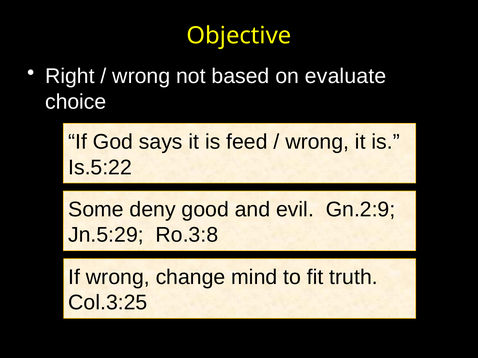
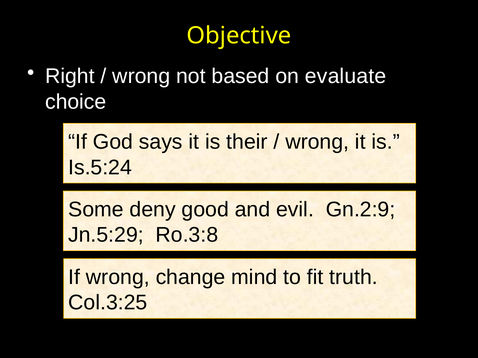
feed: feed -> their (247, 142)
Is.5:22: Is.5:22 -> Is.5:24 (100, 168)
